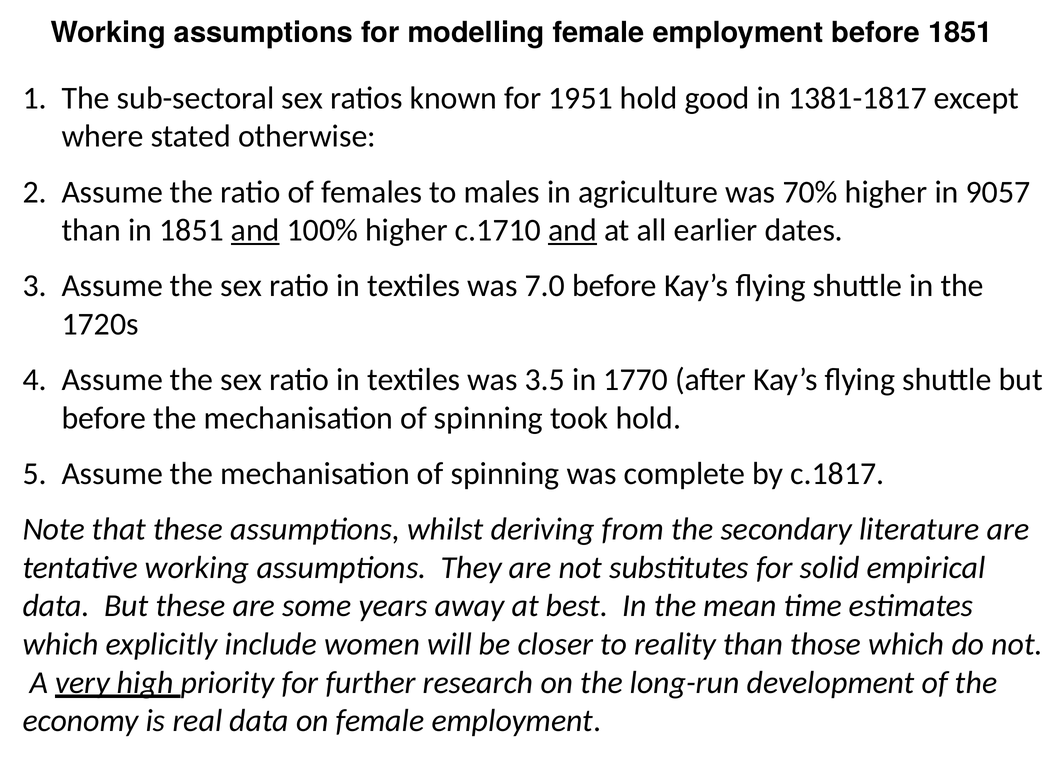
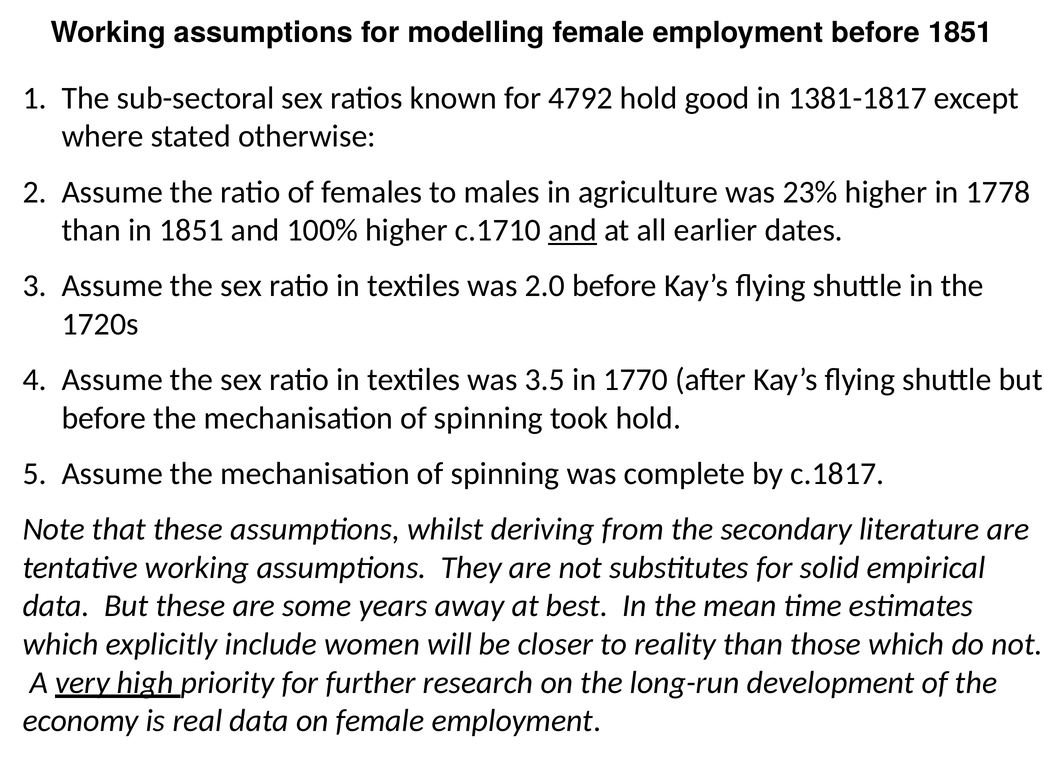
1951: 1951 -> 4792 (581, 98)
70%: 70% -> 23% (810, 192)
9057: 9057 -> 1778 (998, 192)
and underline: present -> none (255, 230)
7.0: 7.0 -> 2.0 (545, 286)
